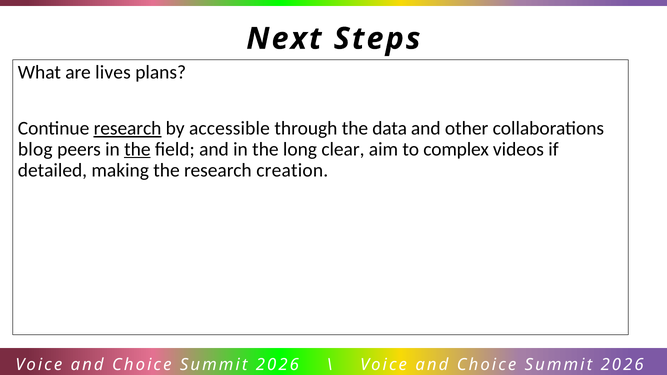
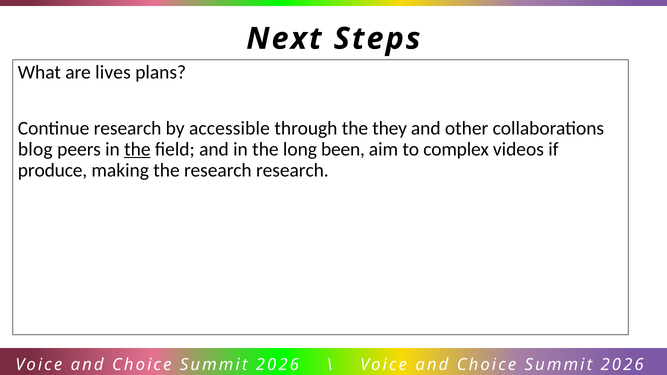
research underline: present -> none (128, 128)
data: data -> they (390, 128)
clear: clear -> been (343, 149)
detailed: detailed -> produce (53, 170)
research creation: creation -> research (292, 170)
